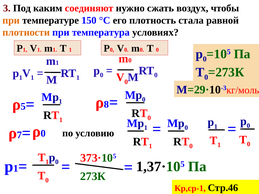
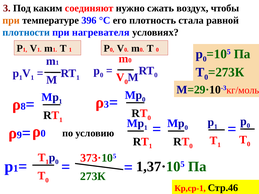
150: 150 -> 396 (89, 20)
плотности colour: orange -> blue (26, 32)
температура: температура -> нагревателя (101, 32)
8: 8 -> 3 (107, 105)
5: 5 -> 8 (23, 107)
7: 7 -> 9 (20, 135)
